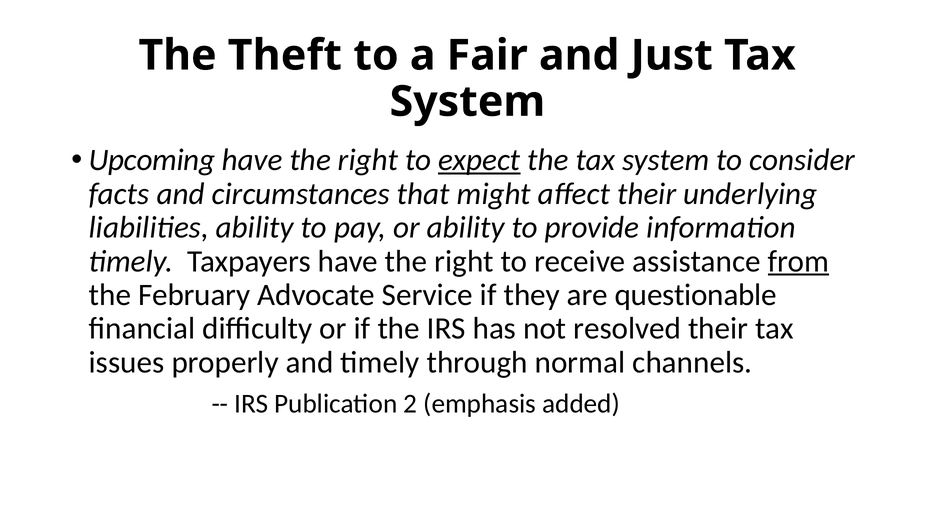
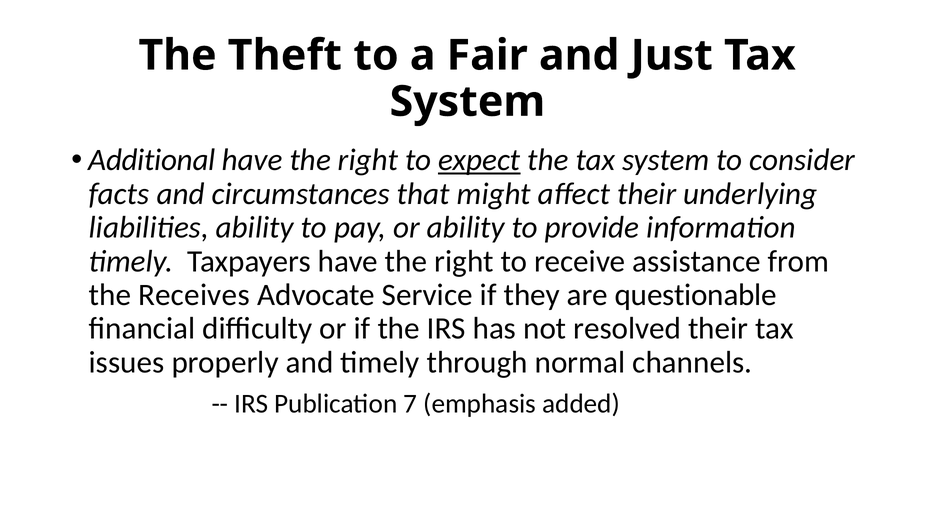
Upcoming: Upcoming -> Additional (152, 160)
from underline: present -> none (798, 261)
February: February -> Receives (194, 295)
2: 2 -> 7 (410, 404)
